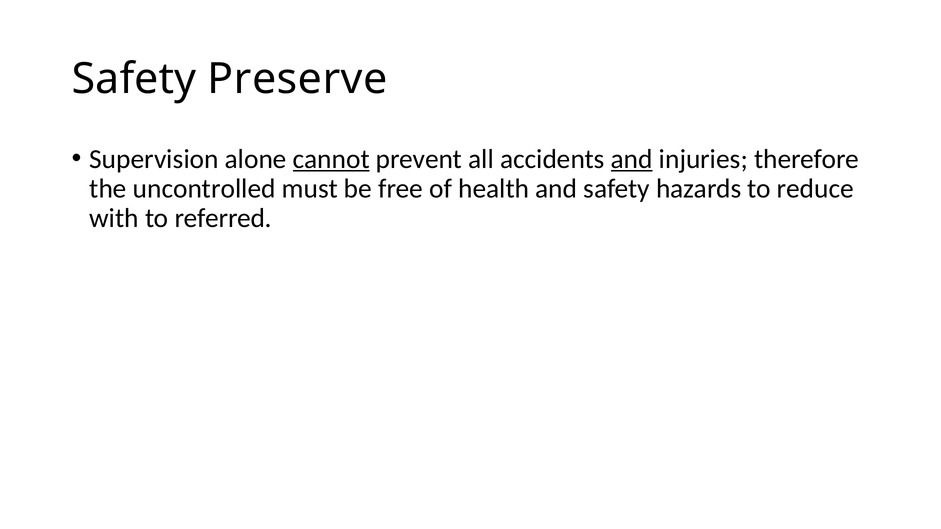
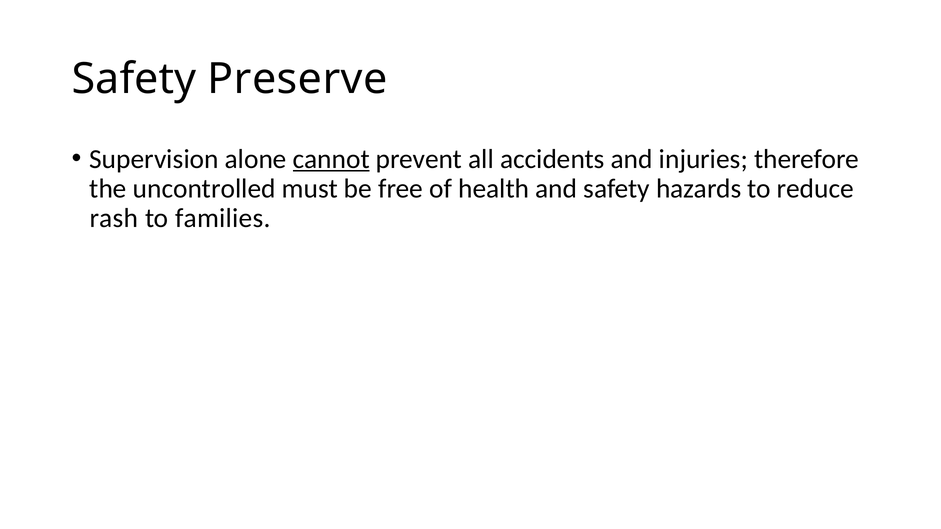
and underline: present -> none (632, 159)
with: with -> rash (114, 218)
referred: referred -> families (223, 218)
